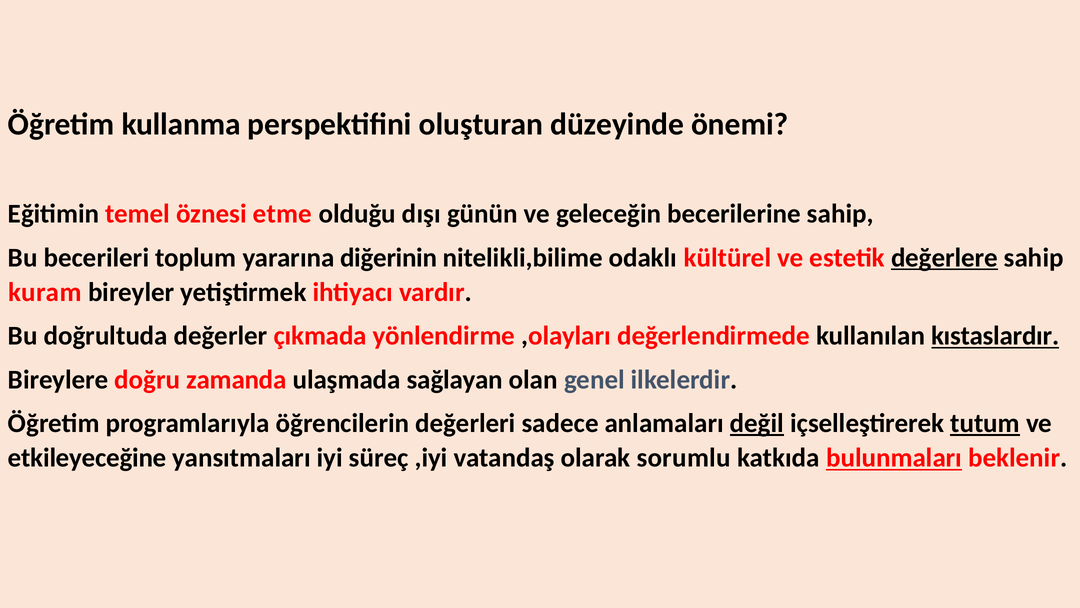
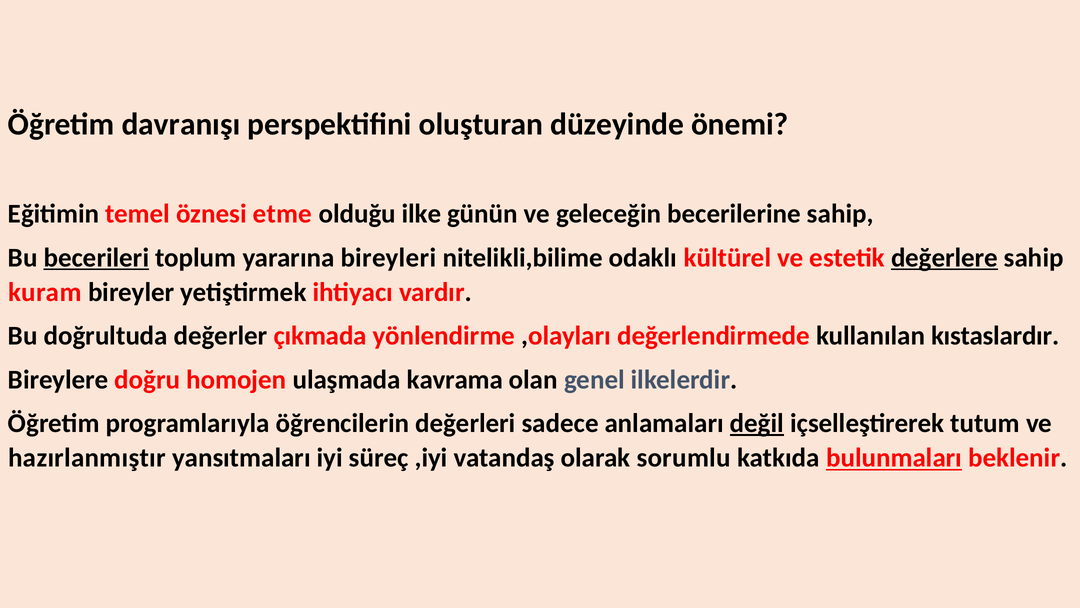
kullanma: kullanma -> davranışı (181, 124)
dışı: dışı -> ilke (422, 214)
becerileri underline: none -> present (96, 257)
diğerinin: diğerinin -> bireyleri (388, 257)
kıstaslardır underline: present -> none (995, 336)
zamanda: zamanda -> homojen (236, 379)
sağlayan: sağlayan -> kavrama (455, 379)
tutum underline: present -> none (985, 423)
etkileyeceğine: etkileyeceğine -> hazırlanmıştır (87, 458)
